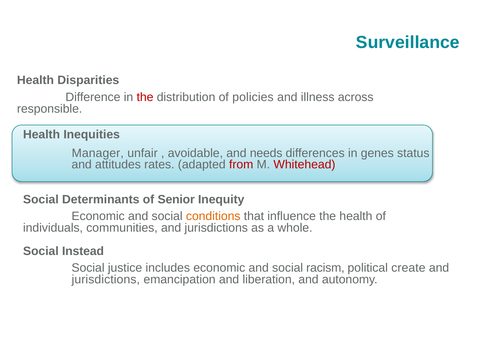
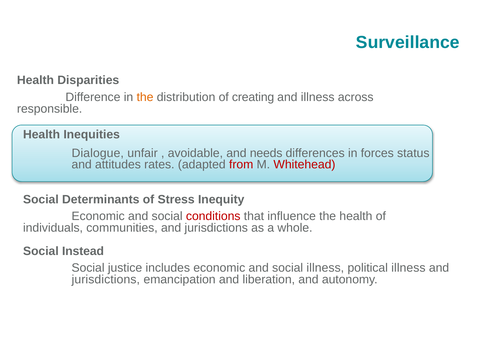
the colour: red -> orange (145, 97)
policies: policies -> creating (253, 97)
Manager: Manager -> Dialogue (98, 153)
genes: genes -> forces (377, 153)
Senior: Senior -> Stress (176, 200)
conditions colour: orange -> red (213, 217)
social racism: racism -> illness (325, 268)
political create: create -> illness (408, 268)
